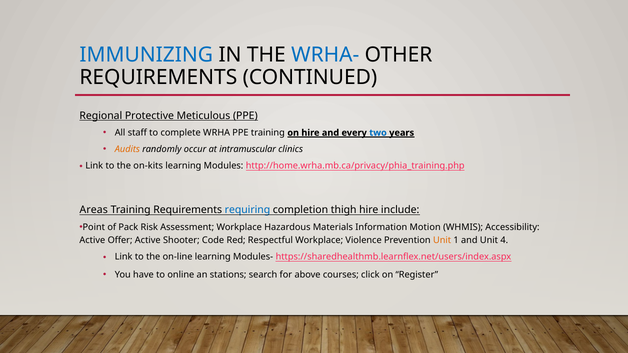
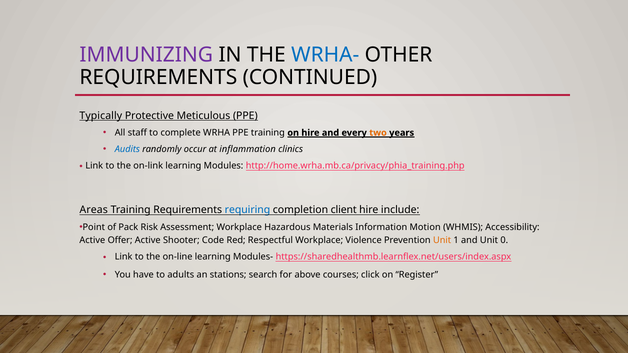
IMMUNIZING colour: blue -> purple (146, 55)
Regional: Regional -> Typically (101, 116)
two colour: blue -> orange (378, 133)
Audits colour: orange -> blue (127, 149)
intramuscular: intramuscular -> inflammation (248, 149)
on-kits: on-kits -> on-link (148, 166)
thigh: thigh -> client (344, 210)
4: 4 -> 0 (504, 240)
online: online -> adults (181, 275)
